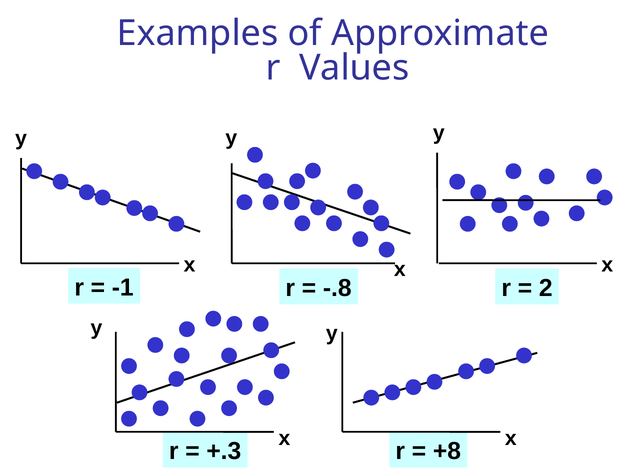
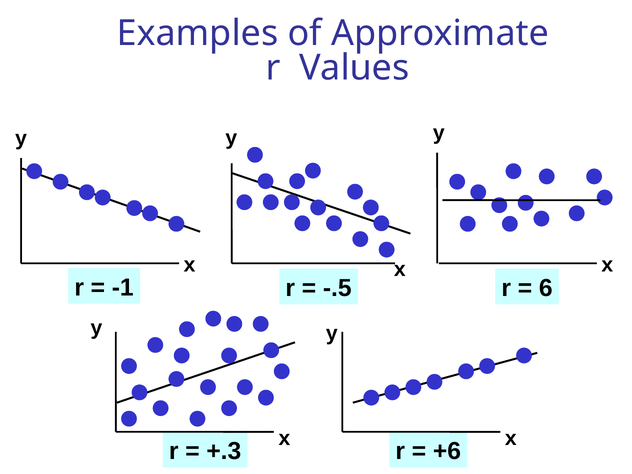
-.8: -.8 -> -.5 (337, 288)
2: 2 -> 6 (546, 288)
+8: +8 -> +6 (447, 451)
